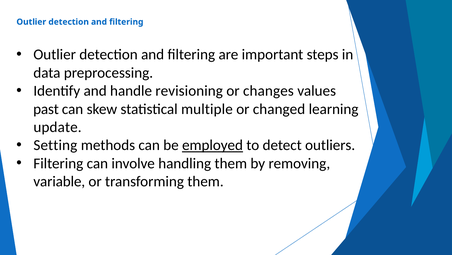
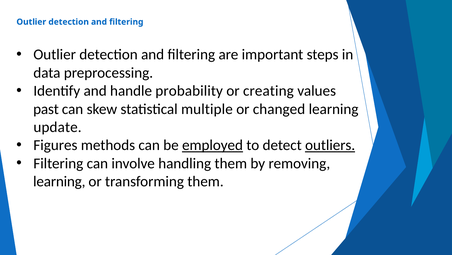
revisioning: revisioning -> probability (189, 91)
changes: changes -> creating (268, 91)
Setting: Setting -> Figures (55, 145)
outliers underline: none -> present (330, 145)
variable: variable -> learning (59, 181)
